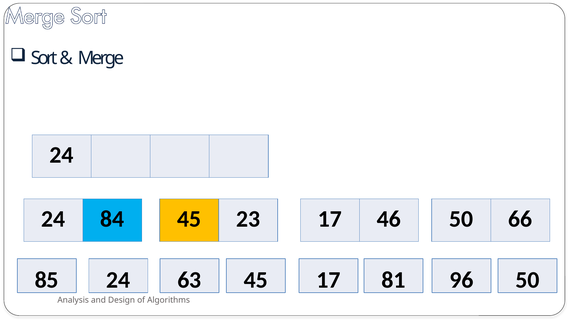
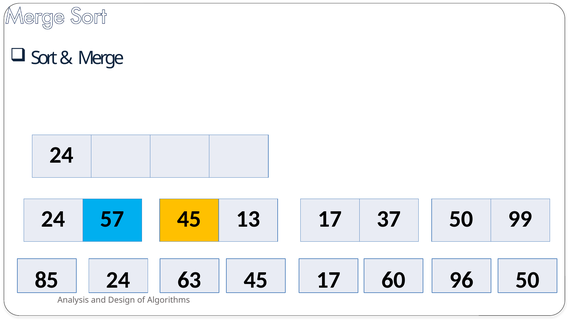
84: 84 -> 57 (112, 219)
23: 23 -> 13 (248, 219)
46: 46 -> 37 (389, 219)
66: 66 -> 99 (520, 219)
81: 81 -> 60 (394, 280)
